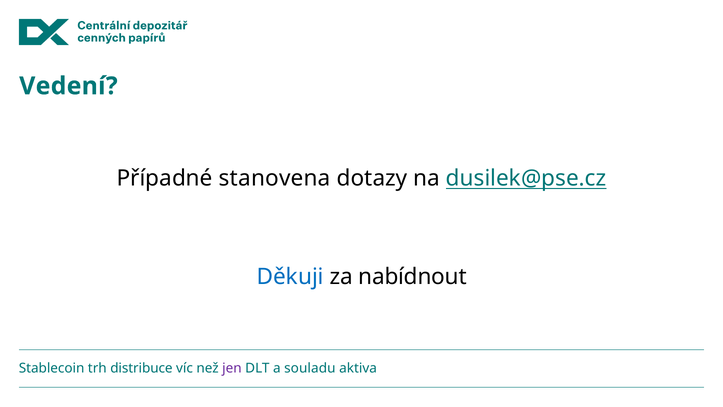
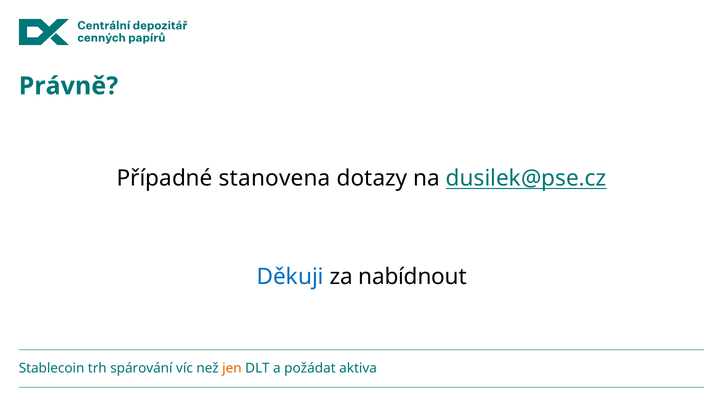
Vedení: Vedení -> Právně (68, 86)
distribuce: distribuce -> spárování (141, 368)
jen colour: purple -> orange (232, 368)
souladu: souladu -> požádat (310, 368)
